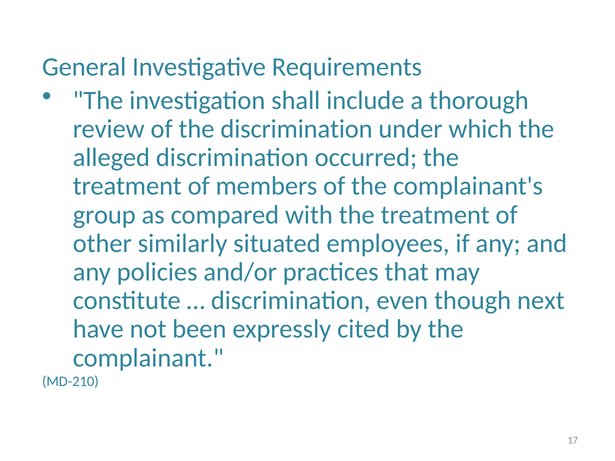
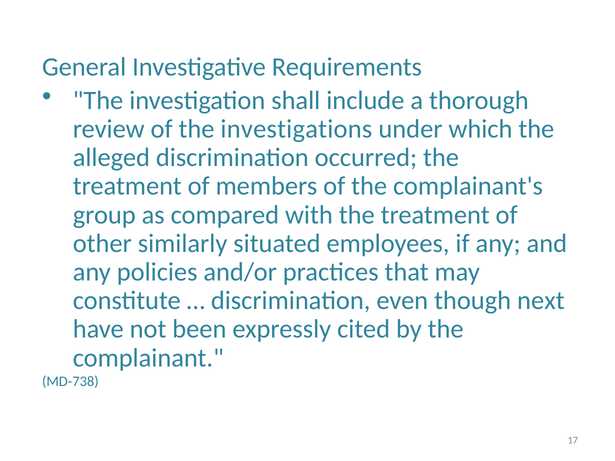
the discrimination: discrimination -> investigations (296, 129)
MD-210: MD-210 -> MD-738 (70, 381)
